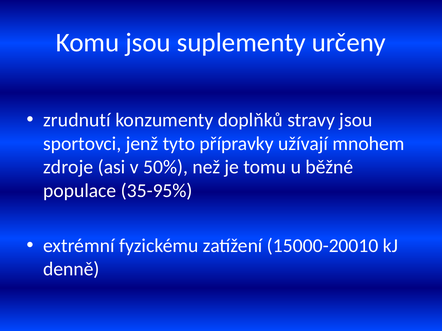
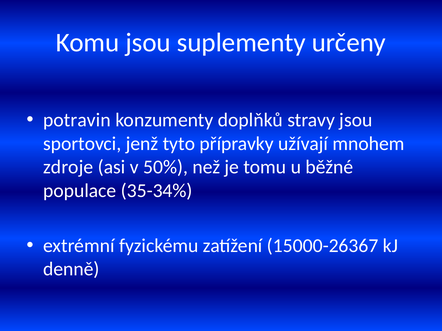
zrudnutí: zrudnutí -> potravin (77, 120)
35-95%: 35-95% -> 35-34% (157, 191)
15000-20010: 15000-20010 -> 15000-26367 (323, 246)
